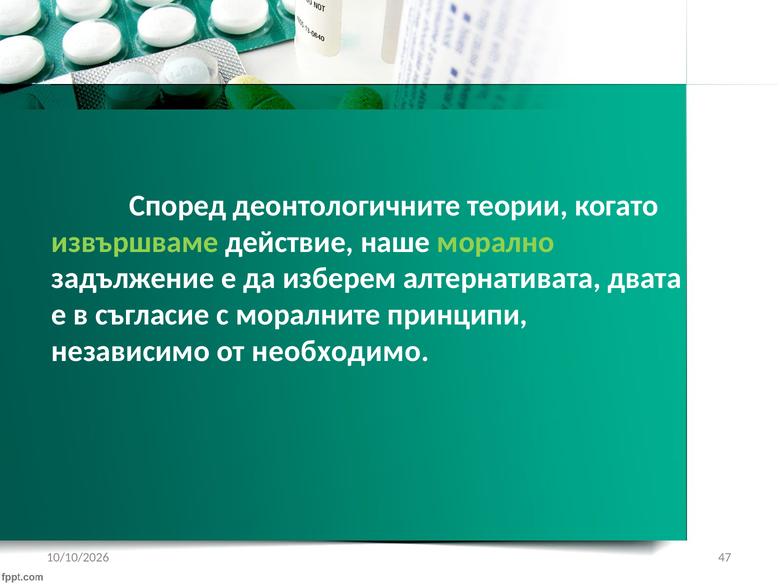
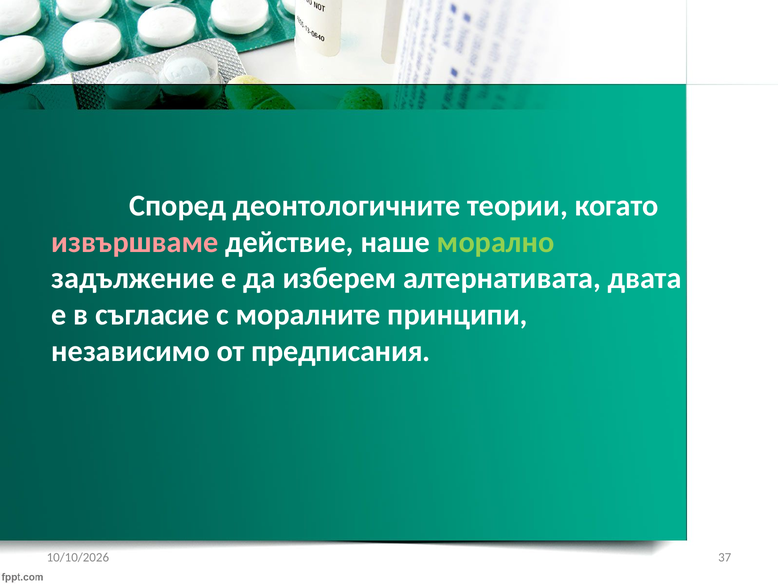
извършваме colour: light green -> pink (135, 242)
необходимо: необходимо -> предписания (341, 351)
47: 47 -> 37 (725, 557)
